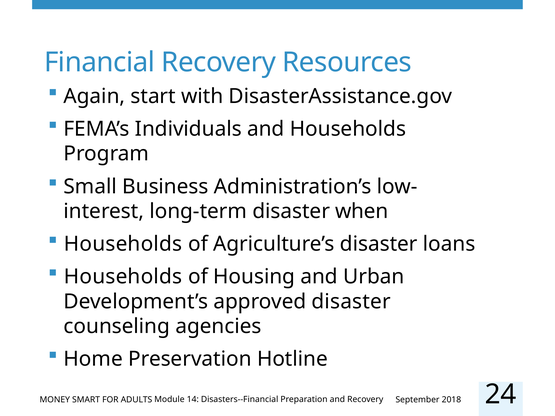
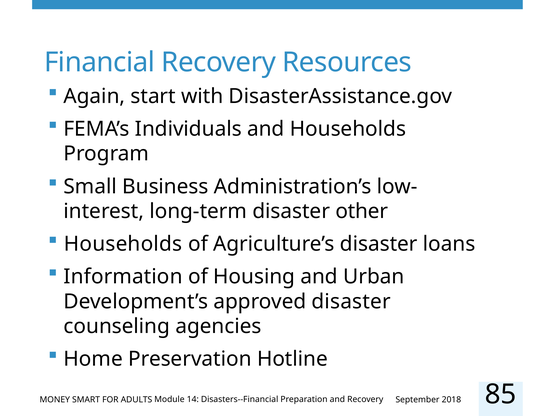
when: when -> other (362, 211)
Households: Households -> Information (123, 277)
24: 24 -> 85 (501, 395)
